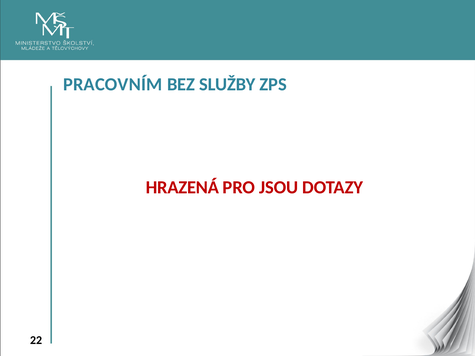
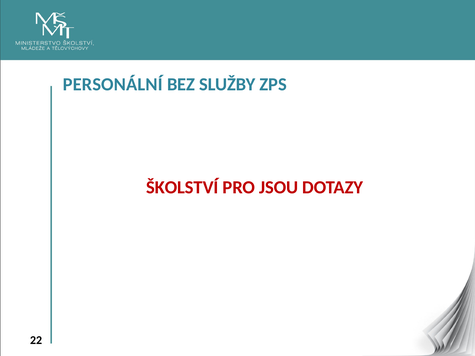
PRACOVNÍM: PRACOVNÍM -> PERSONÁLNÍ (113, 84)
HRAZENÁ: HRAZENÁ -> ŠKOLSTVÍ (182, 188)
